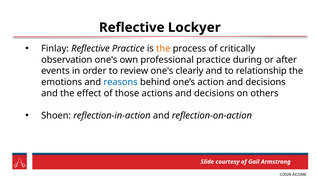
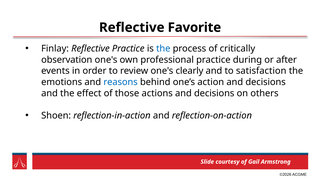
Lockyer: Lockyer -> Favorite (194, 27)
the colour: orange -> blue (163, 48)
relationship: relationship -> satisfaction (261, 71)
